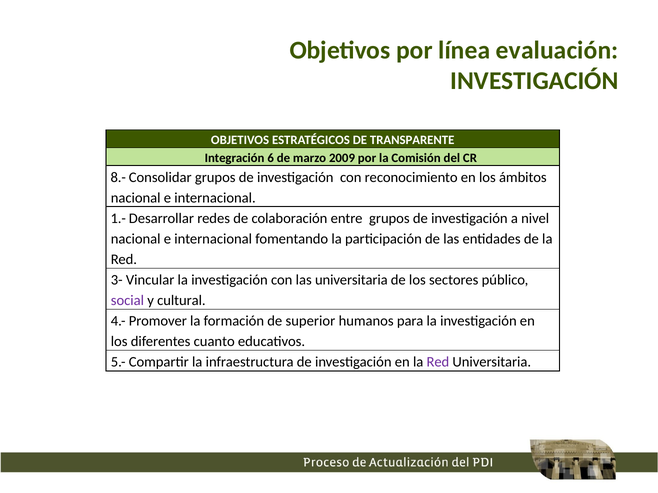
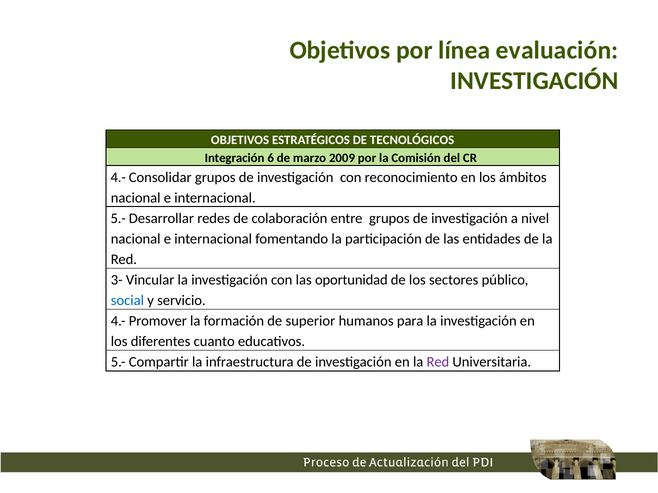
TRANSPARENTE: TRANSPARENTE -> TECNOLÓGICOS (412, 140)
8.-: 8.- -> 4.- (118, 178)
1.-: 1.- -> 5.- (118, 219)
las universitaria: universitaria -> oportunidad (351, 280)
social colour: purple -> blue (127, 301)
cultural: cultural -> servicio (181, 301)
